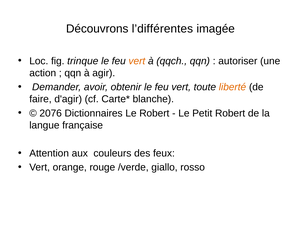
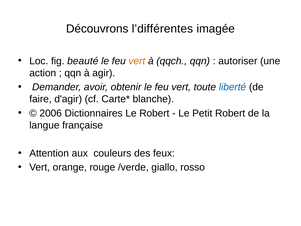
trinque: trinque -> beauté (83, 61)
liberté colour: orange -> blue (232, 87)
2076: 2076 -> 2006 (51, 113)
